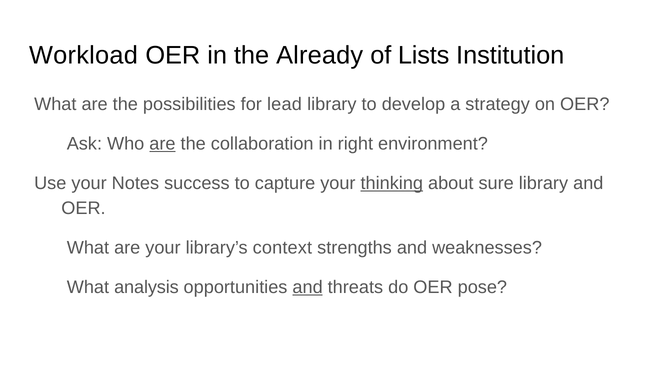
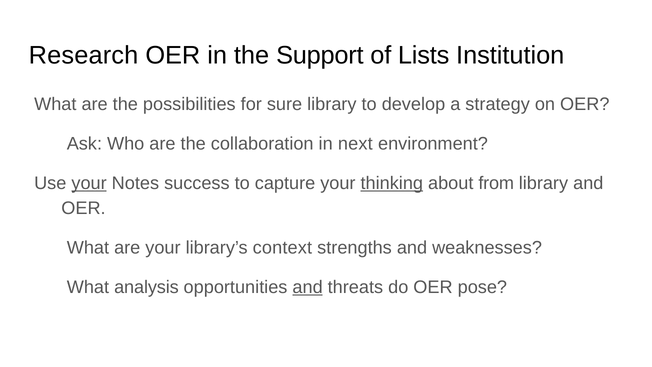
Workload: Workload -> Research (84, 55)
Already: Already -> Support (320, 55)
lead: lead -> sure (285, 104)
are underline: present -> none (162, 144)
right: right -> next (355, 144)
your underline: none -> present (89, 183)
sure: sure -> from (496, 183)
